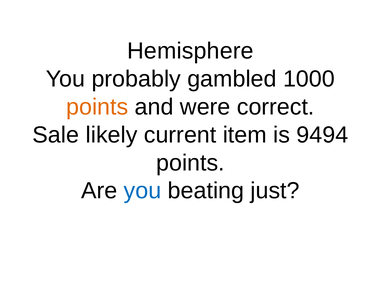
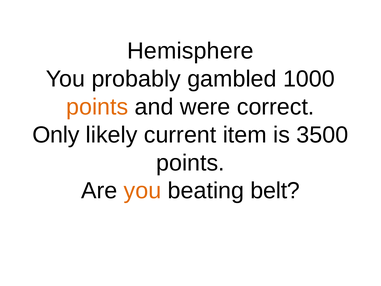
Sale: Sale -> Only (56, 135)
9494: 9494 -> 3500 (322, 135)
you colour: blue -> orange (142, 191)
just: just -> belt (275, 191)
